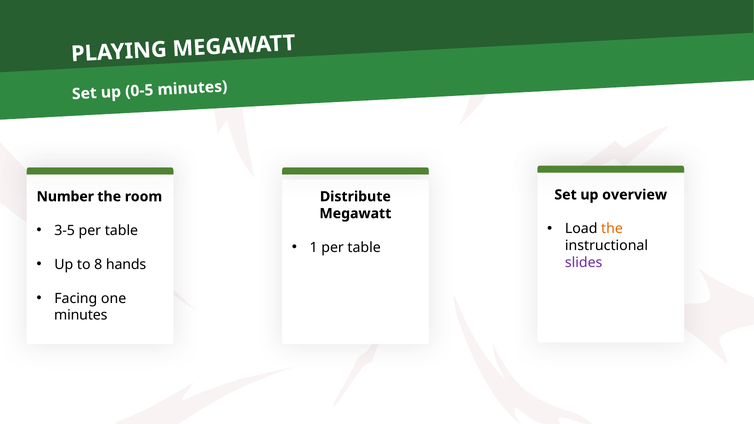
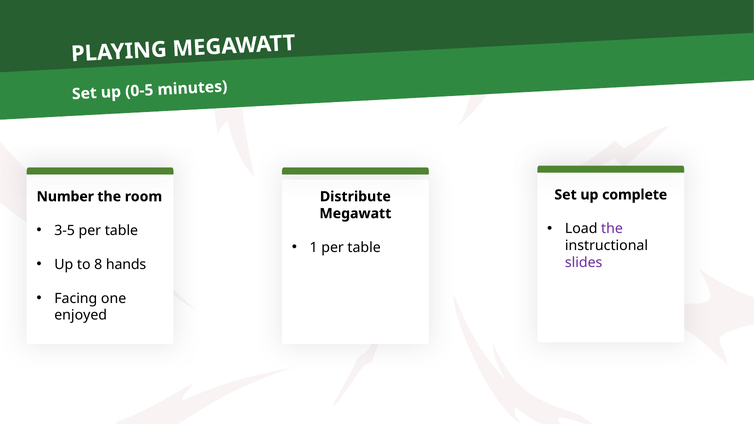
overview: overview -> complete (635, 195)
the colour: orange -> purple (612, 229)
minutes: minutes -> enjoyed (81, 315)
